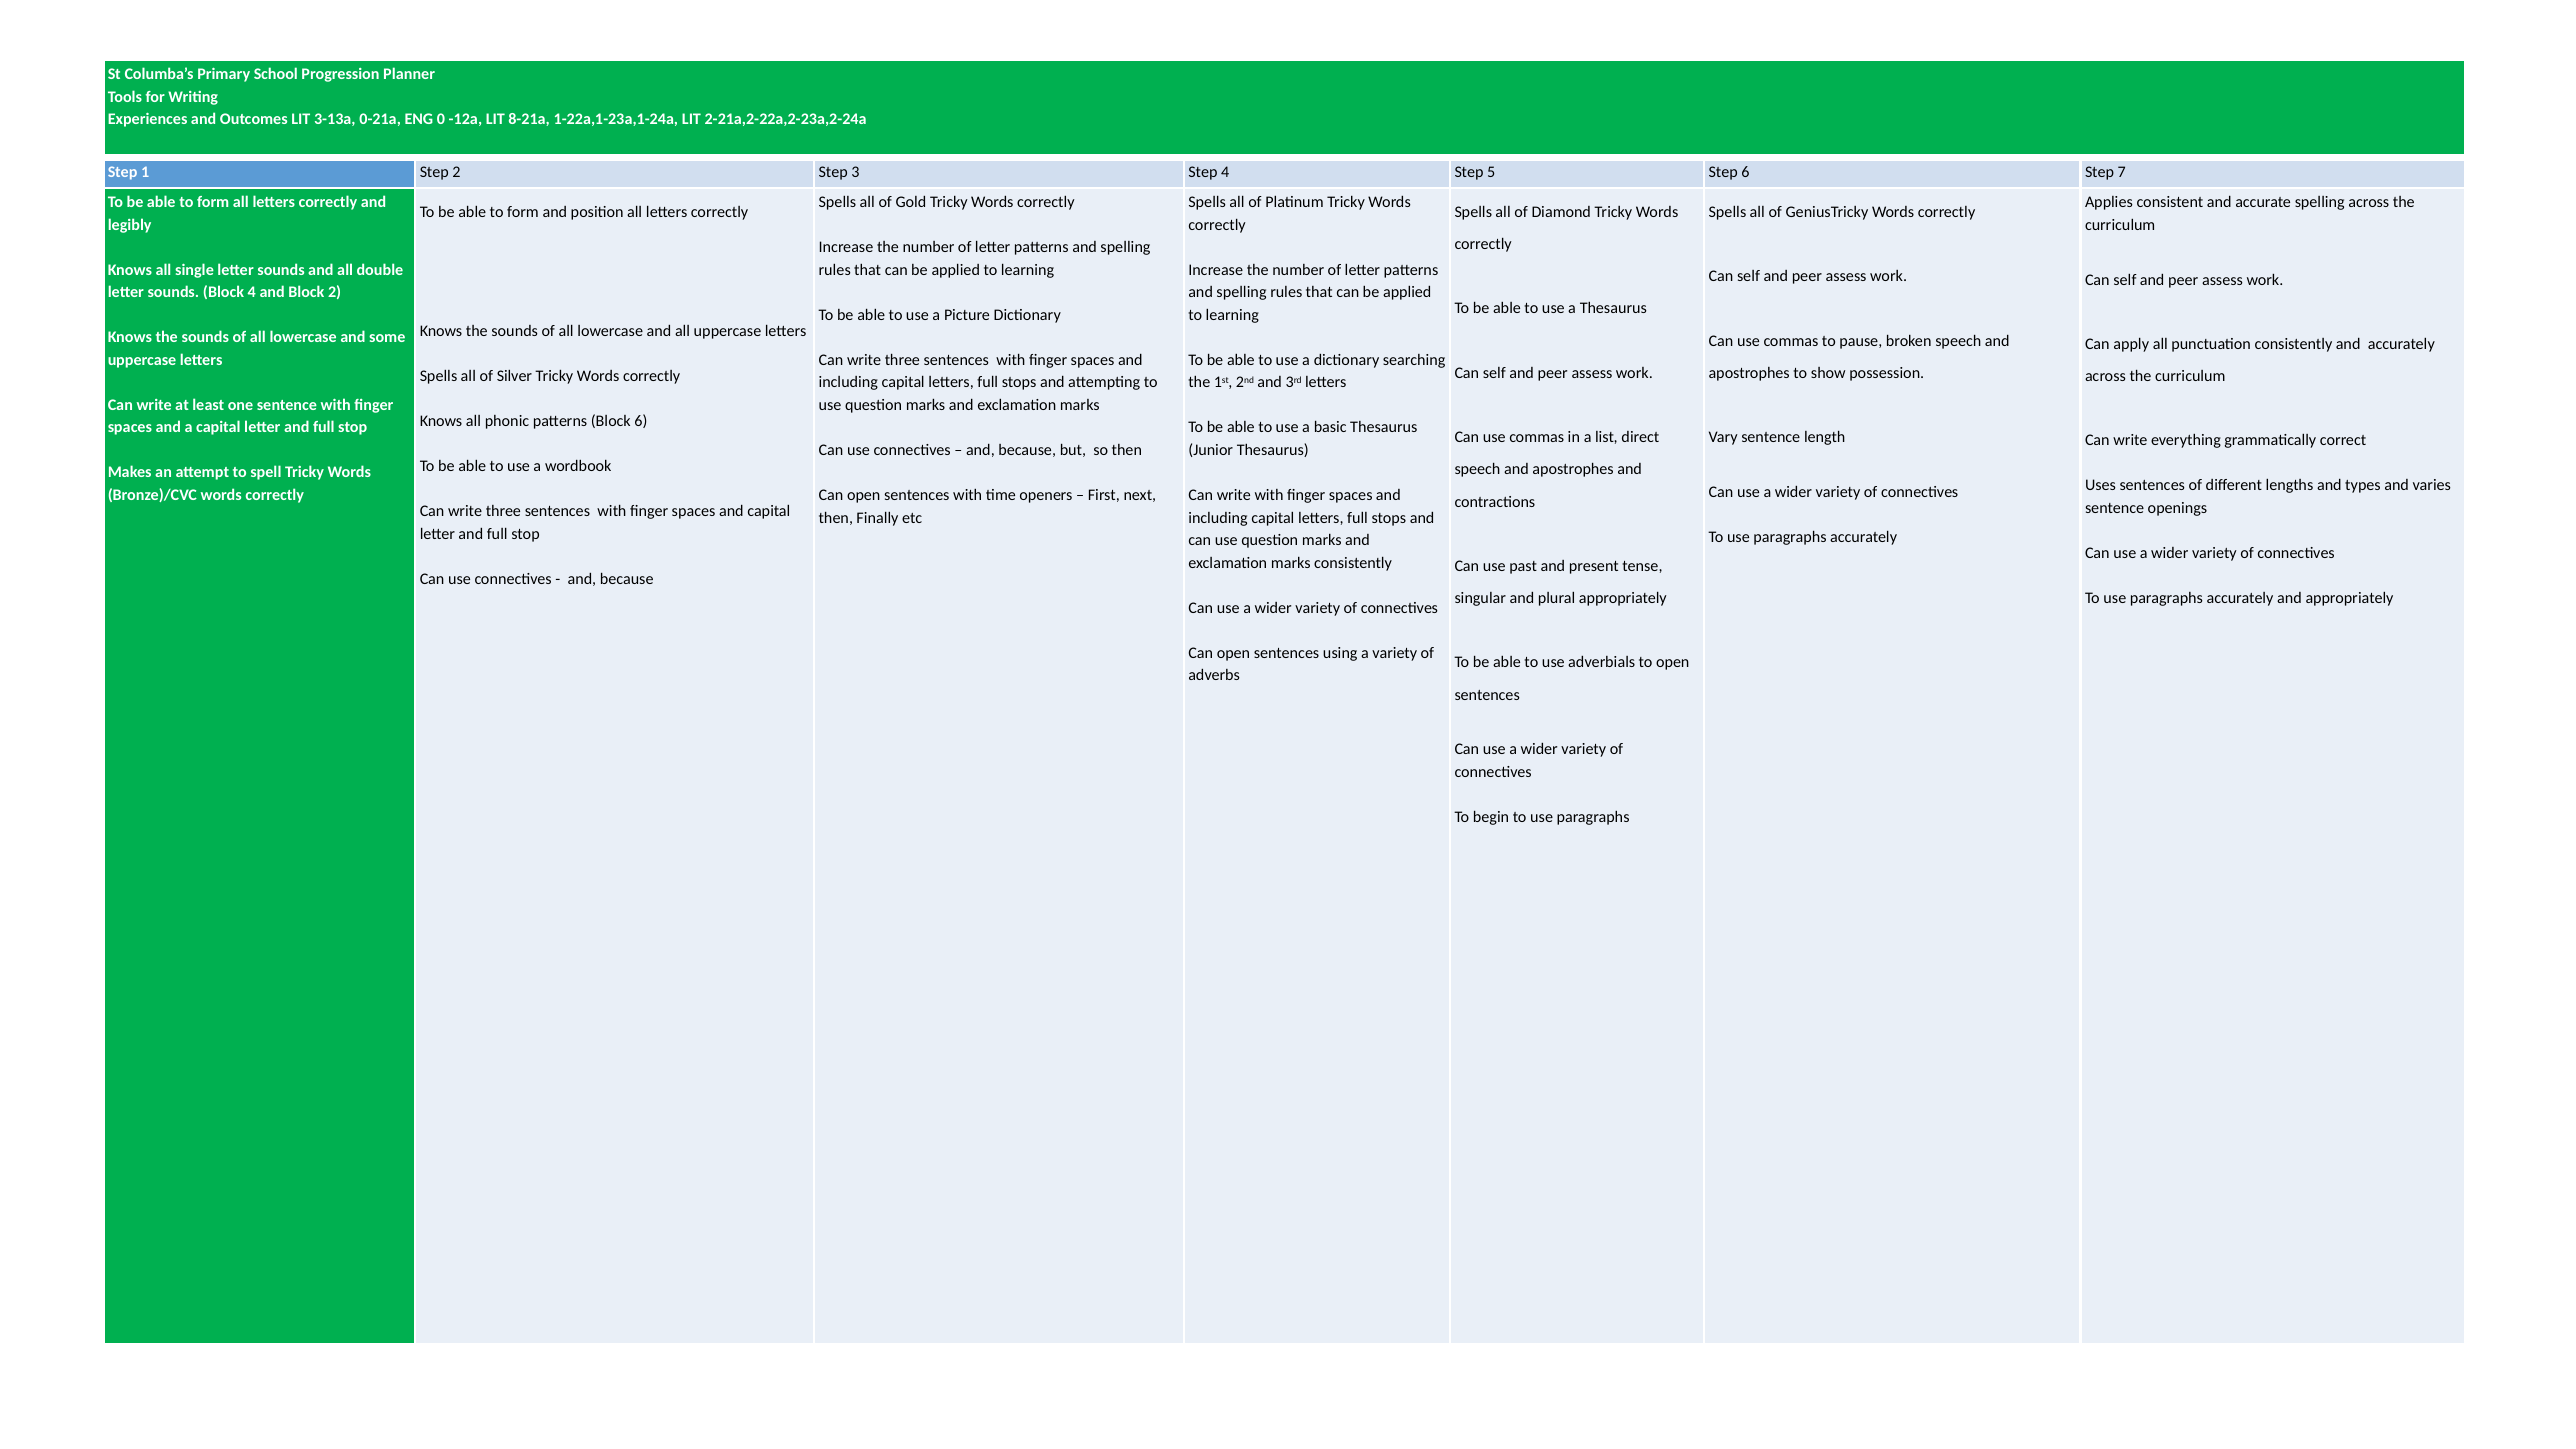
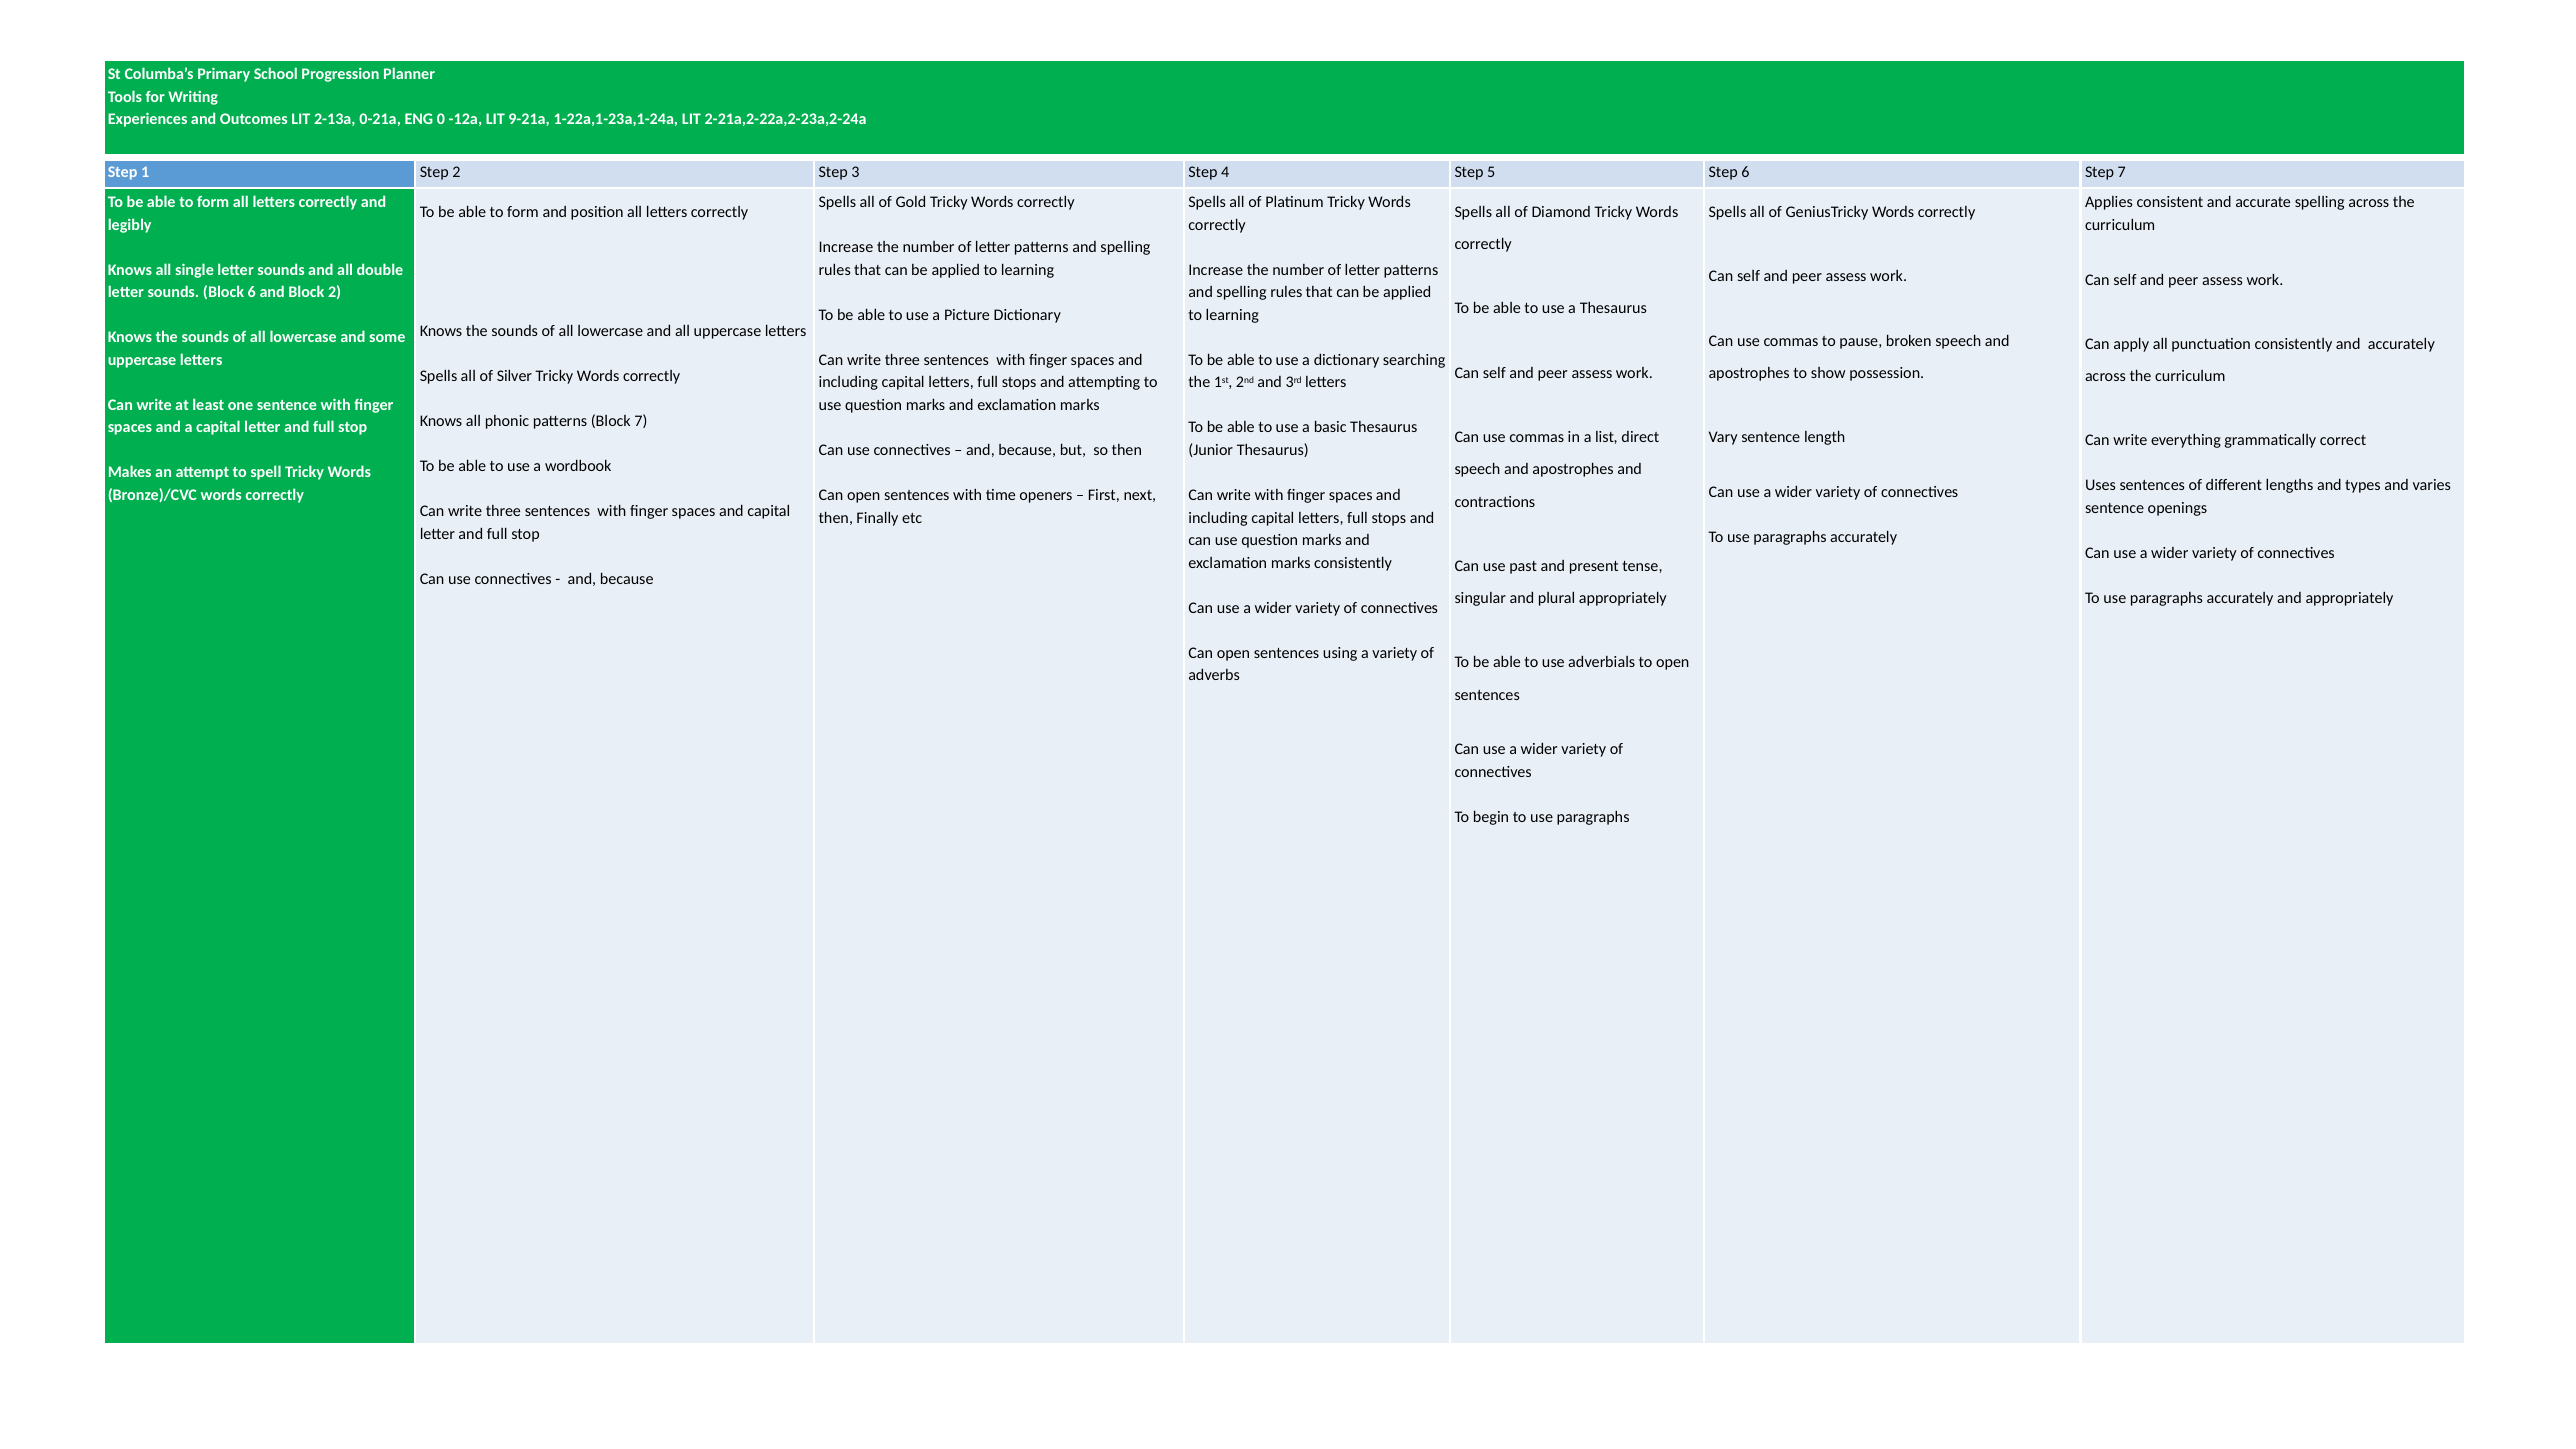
3-13a: 3-13a -> 2-13a (335, 119)
8-21a: 8-21a -> 9-21a (529, 119)
Block 4: 4 -> 6 (252, 293)
Block 6: 6 -> 7 (641, 421)
